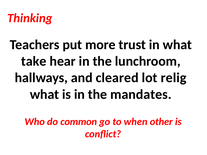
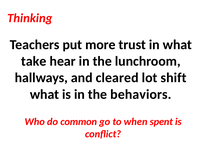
relig: relig -> shift (174, 78)
mandates: mandates -> behaviors (141, 94)
other: other -> spent (161, 122)
